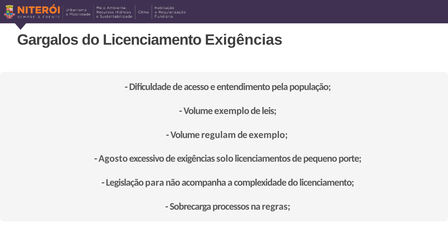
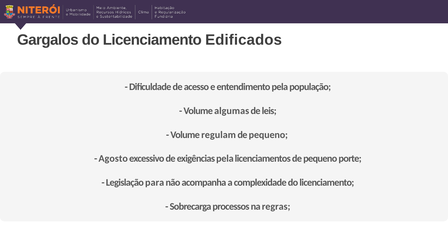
Licenciamento Exigências: Exigências -> Edificados (244, 40)
Volume exemplo: exemplo -> algumas (232, 111)
exemplo: exemplo -> pequeno (268, 135)
exigências solo: solo -> pela (225, 159)
